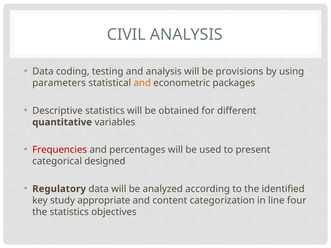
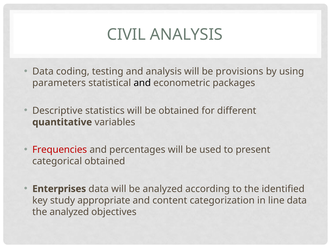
and colour: orange -> black (142, 83)
categorical designed: designed -> obtained (105, 161)
Regulatory: Regulatory -> Enterprises (59, 189)
line four: four -> data (297, 201)
the statistics: statistics -> analyzed (69, 212)
